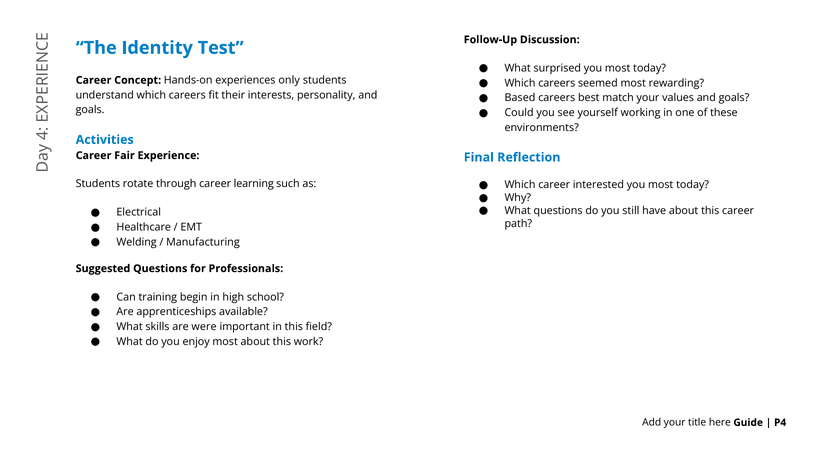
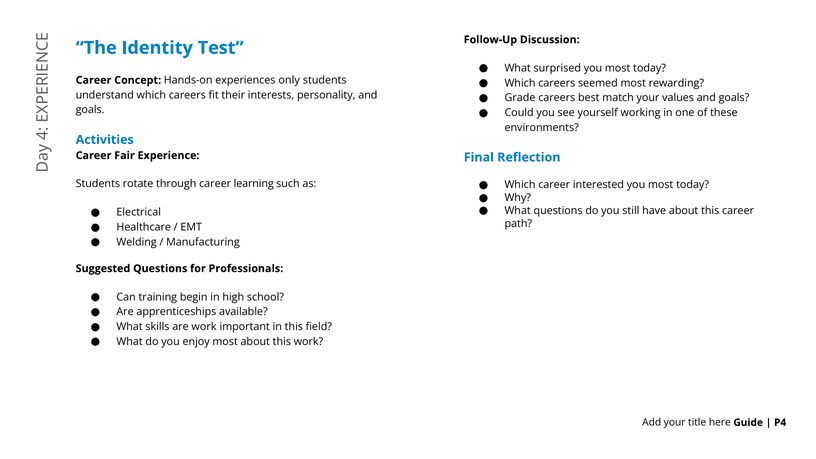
Based: Based -> Grade (520, 98)
are were: were -> work (204, 327)
